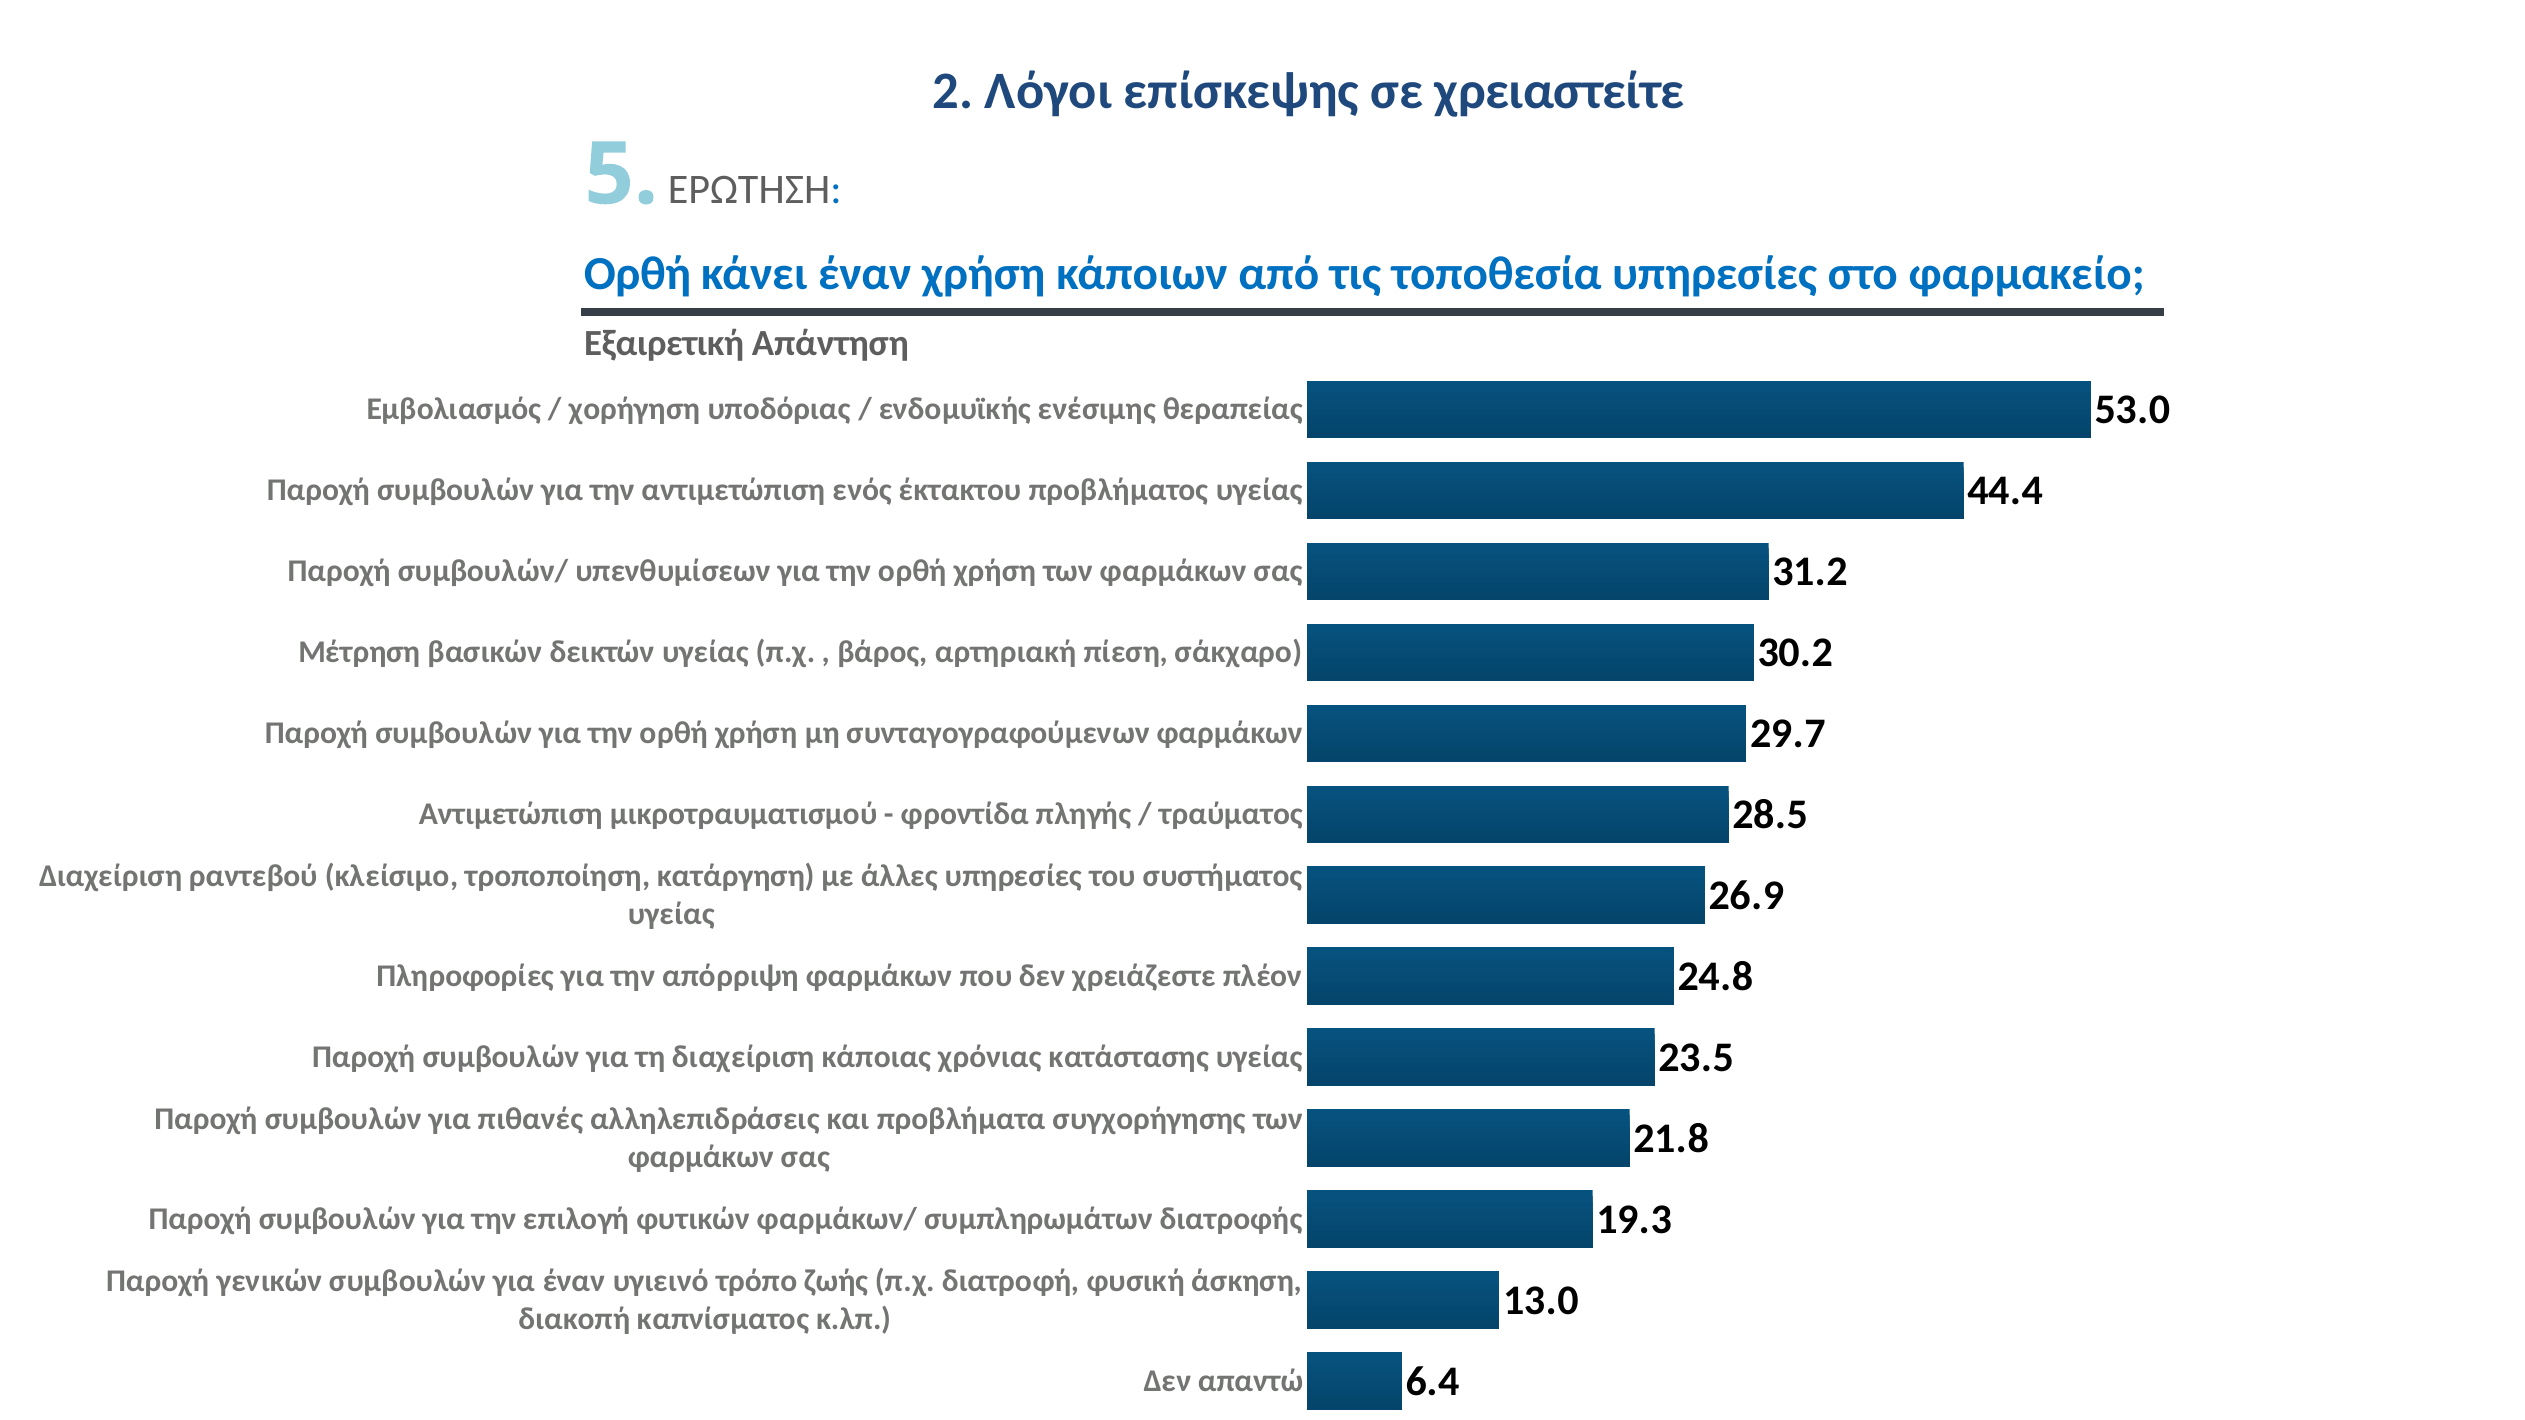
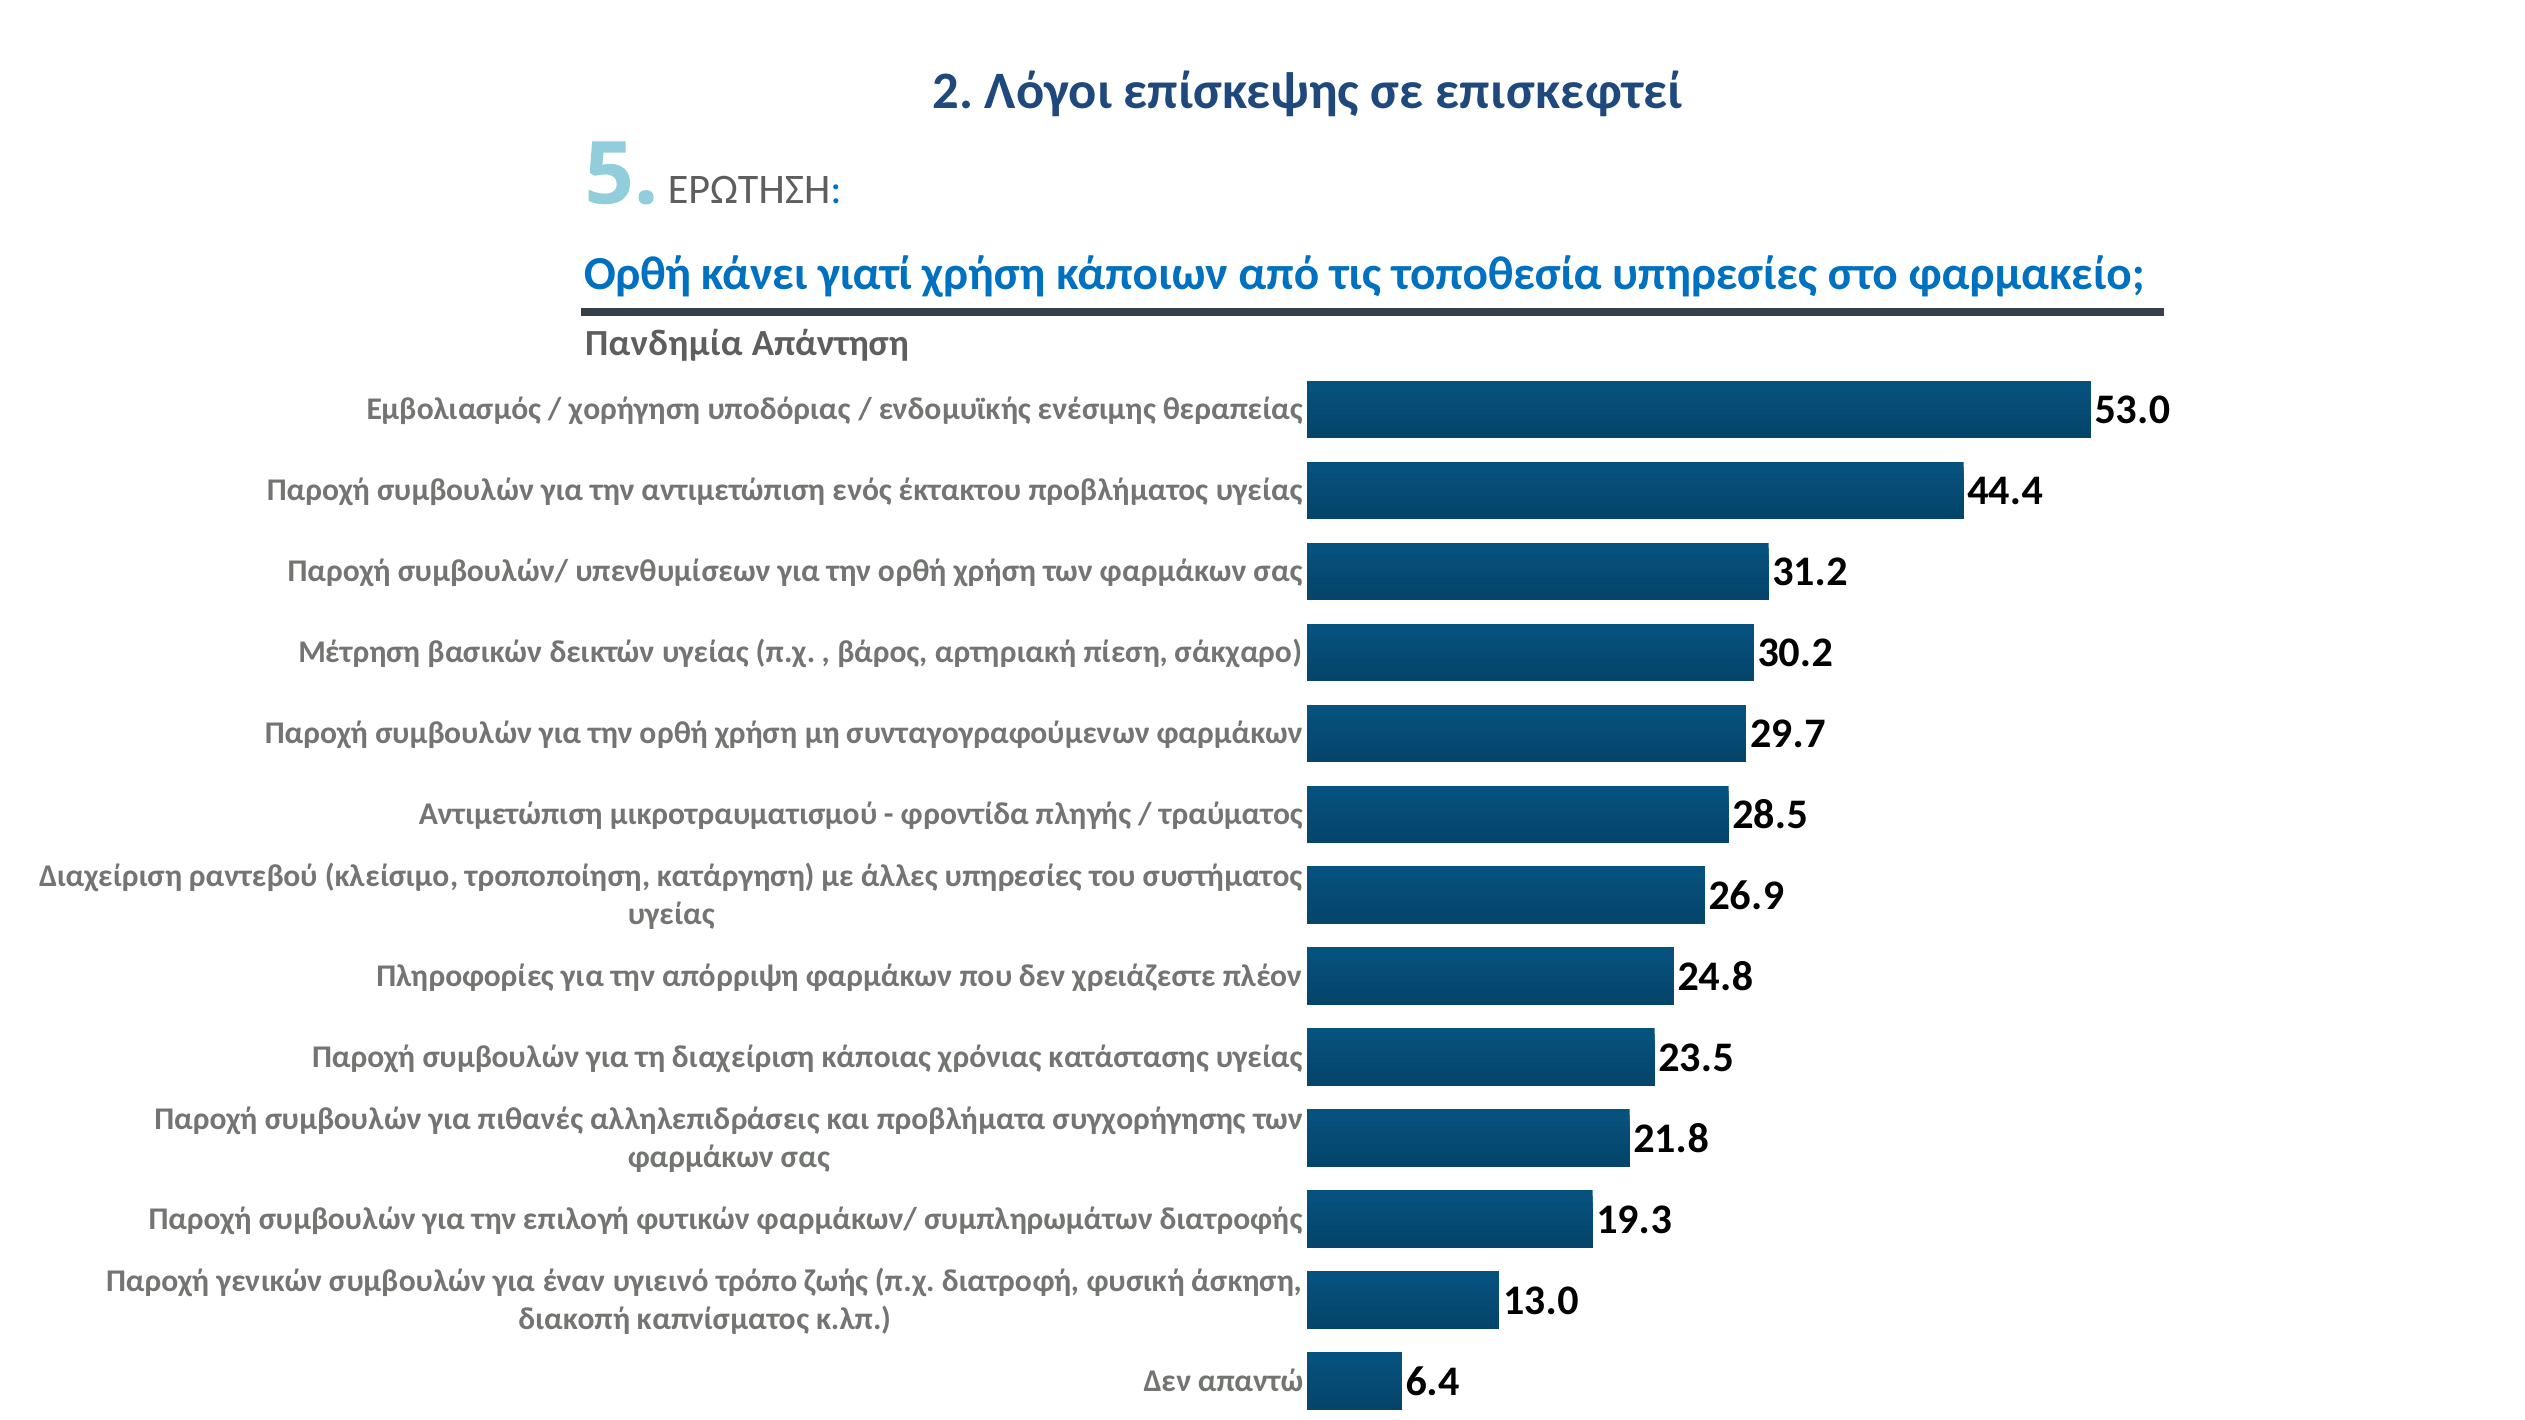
χρειαστείτε: χρειαστείτε -> επισκεφτεί (1559, 92)
κάνει έναν: έναν -> γιατί (865, 274)
Εξαιρετική: Εξαιρετική -> Πανδημία (664, 344)
